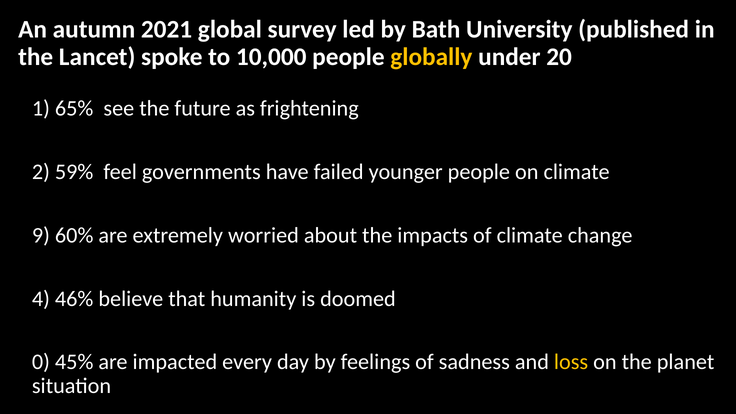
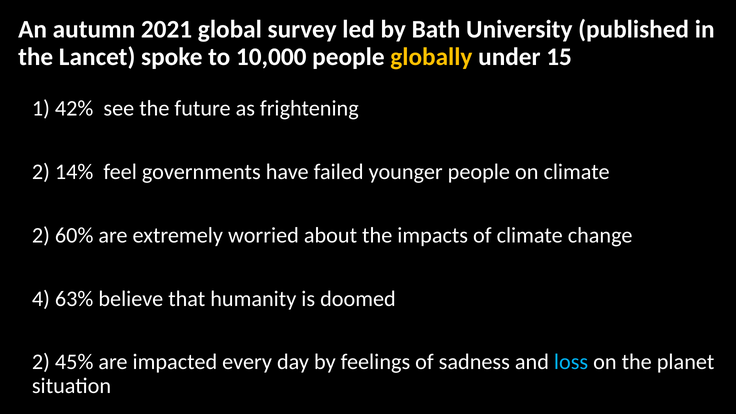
20: 20 -> 15 (559, 57)
65%: 65% -> 42% (74, 109)
59%: 59% -> 14% (74, 172)
9: 9 -> 2 (41, 235)
46%: 46% -> 63% (74, 299)
0: 0 -> 2 (41, 362)
loss colour: yellow -> light blue (571, 362)
